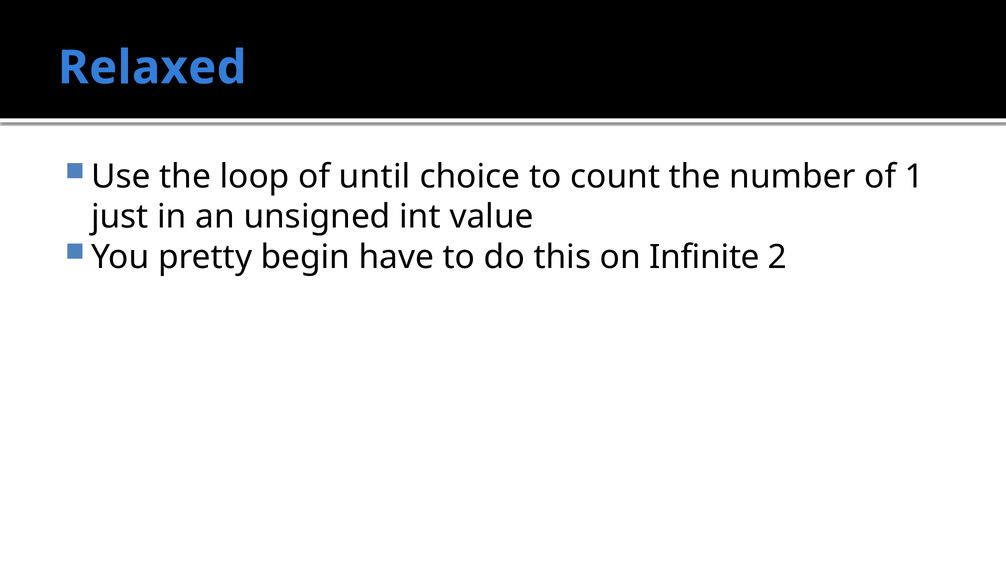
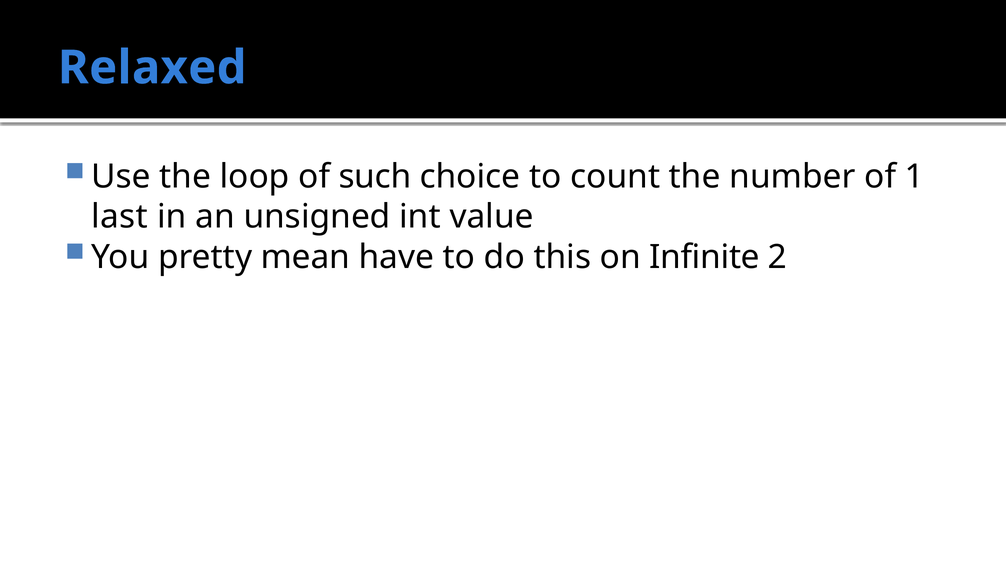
until: until -> such (375, 176)
just: just -> last (120, 217)
begin: begin -> mean (305, 257)
